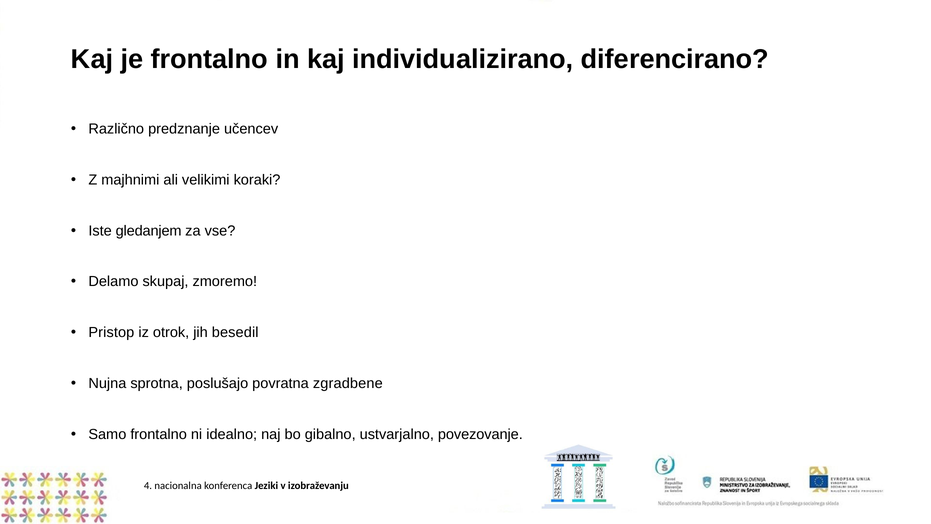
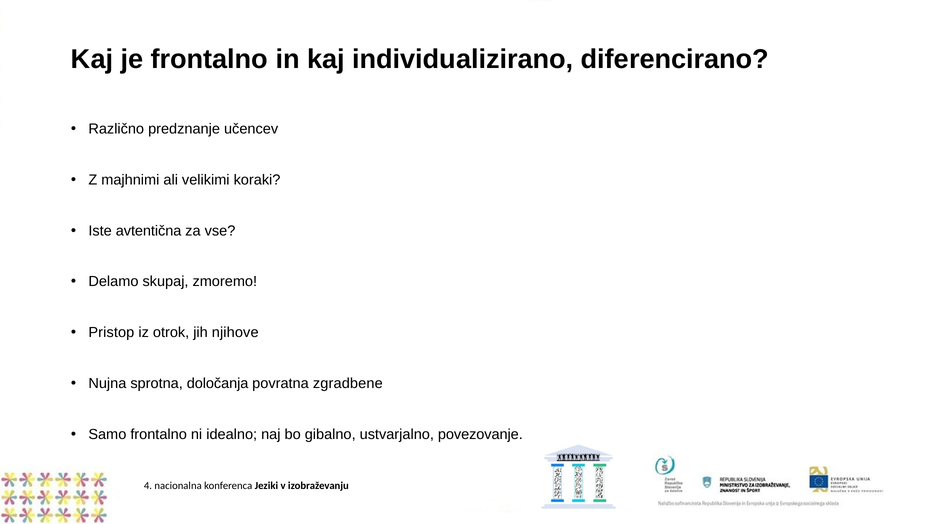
gledanjem: gledanjem -> avtentična (149, 231)
besedil: besedil -> njihove (235, 332)
poslušajo: poslušajo -> določanja (218, 383)
